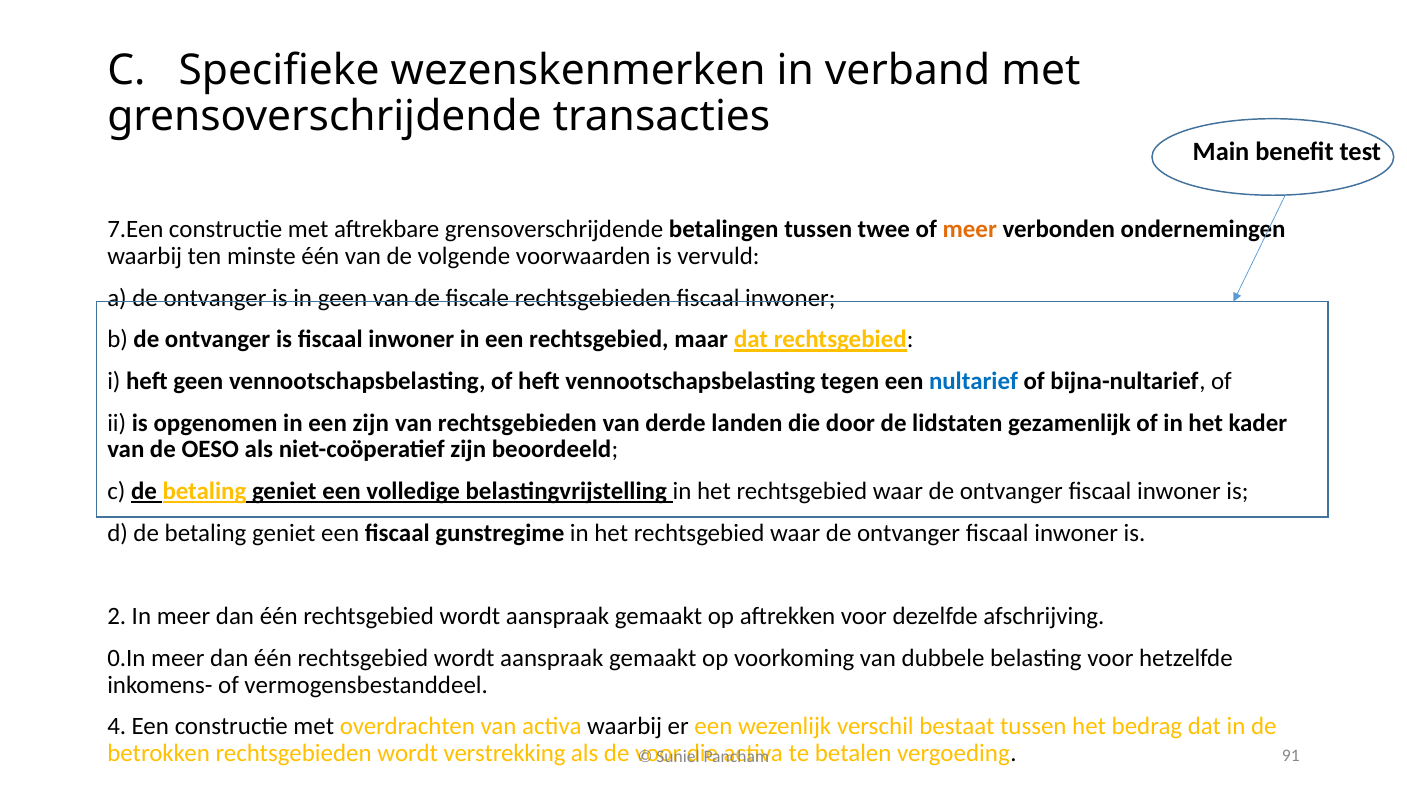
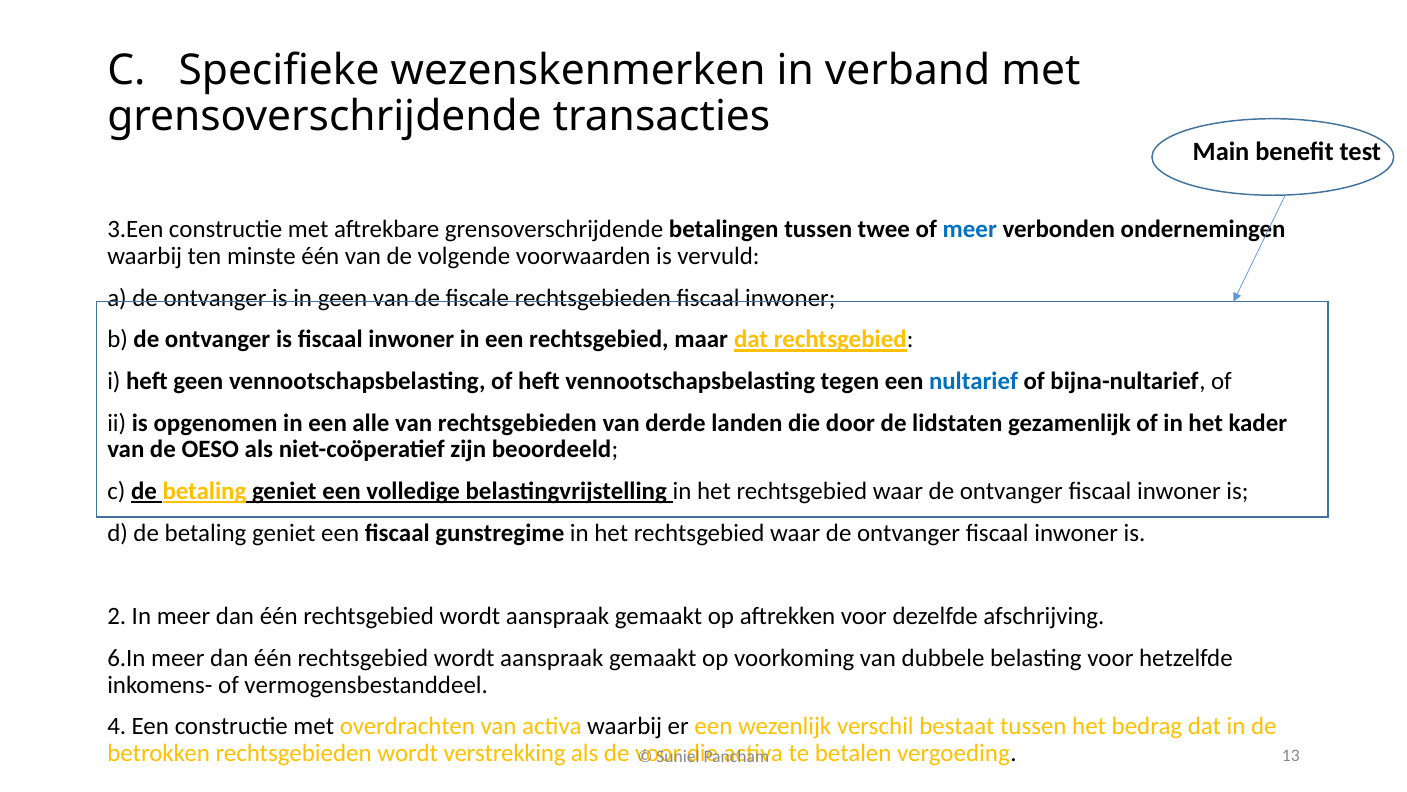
7.Een: 7.Een -> 3.Een (135, 229)
meer colour: orange -> blue (970, 229)
een zijn: zijn -> alle (371, 423)
0.In: 0.In -> 6.In (126, 657)
91: 91 -> 13 (1291, 756)
